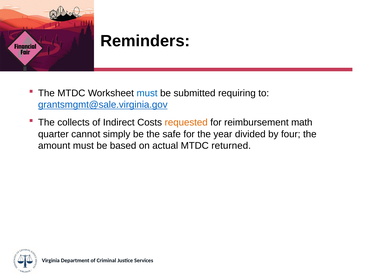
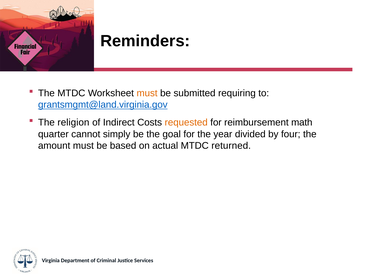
must colour: blue -> orange (147, 93)
grantsmgmt@sale.virginia.gov: grantsmgmt@sale.virginia.gov -> grantsmgmt@land.virginia.gov (103, 105)
collects: collects -> religion (73, 123)
safe: safe -> goal (172, 134)
